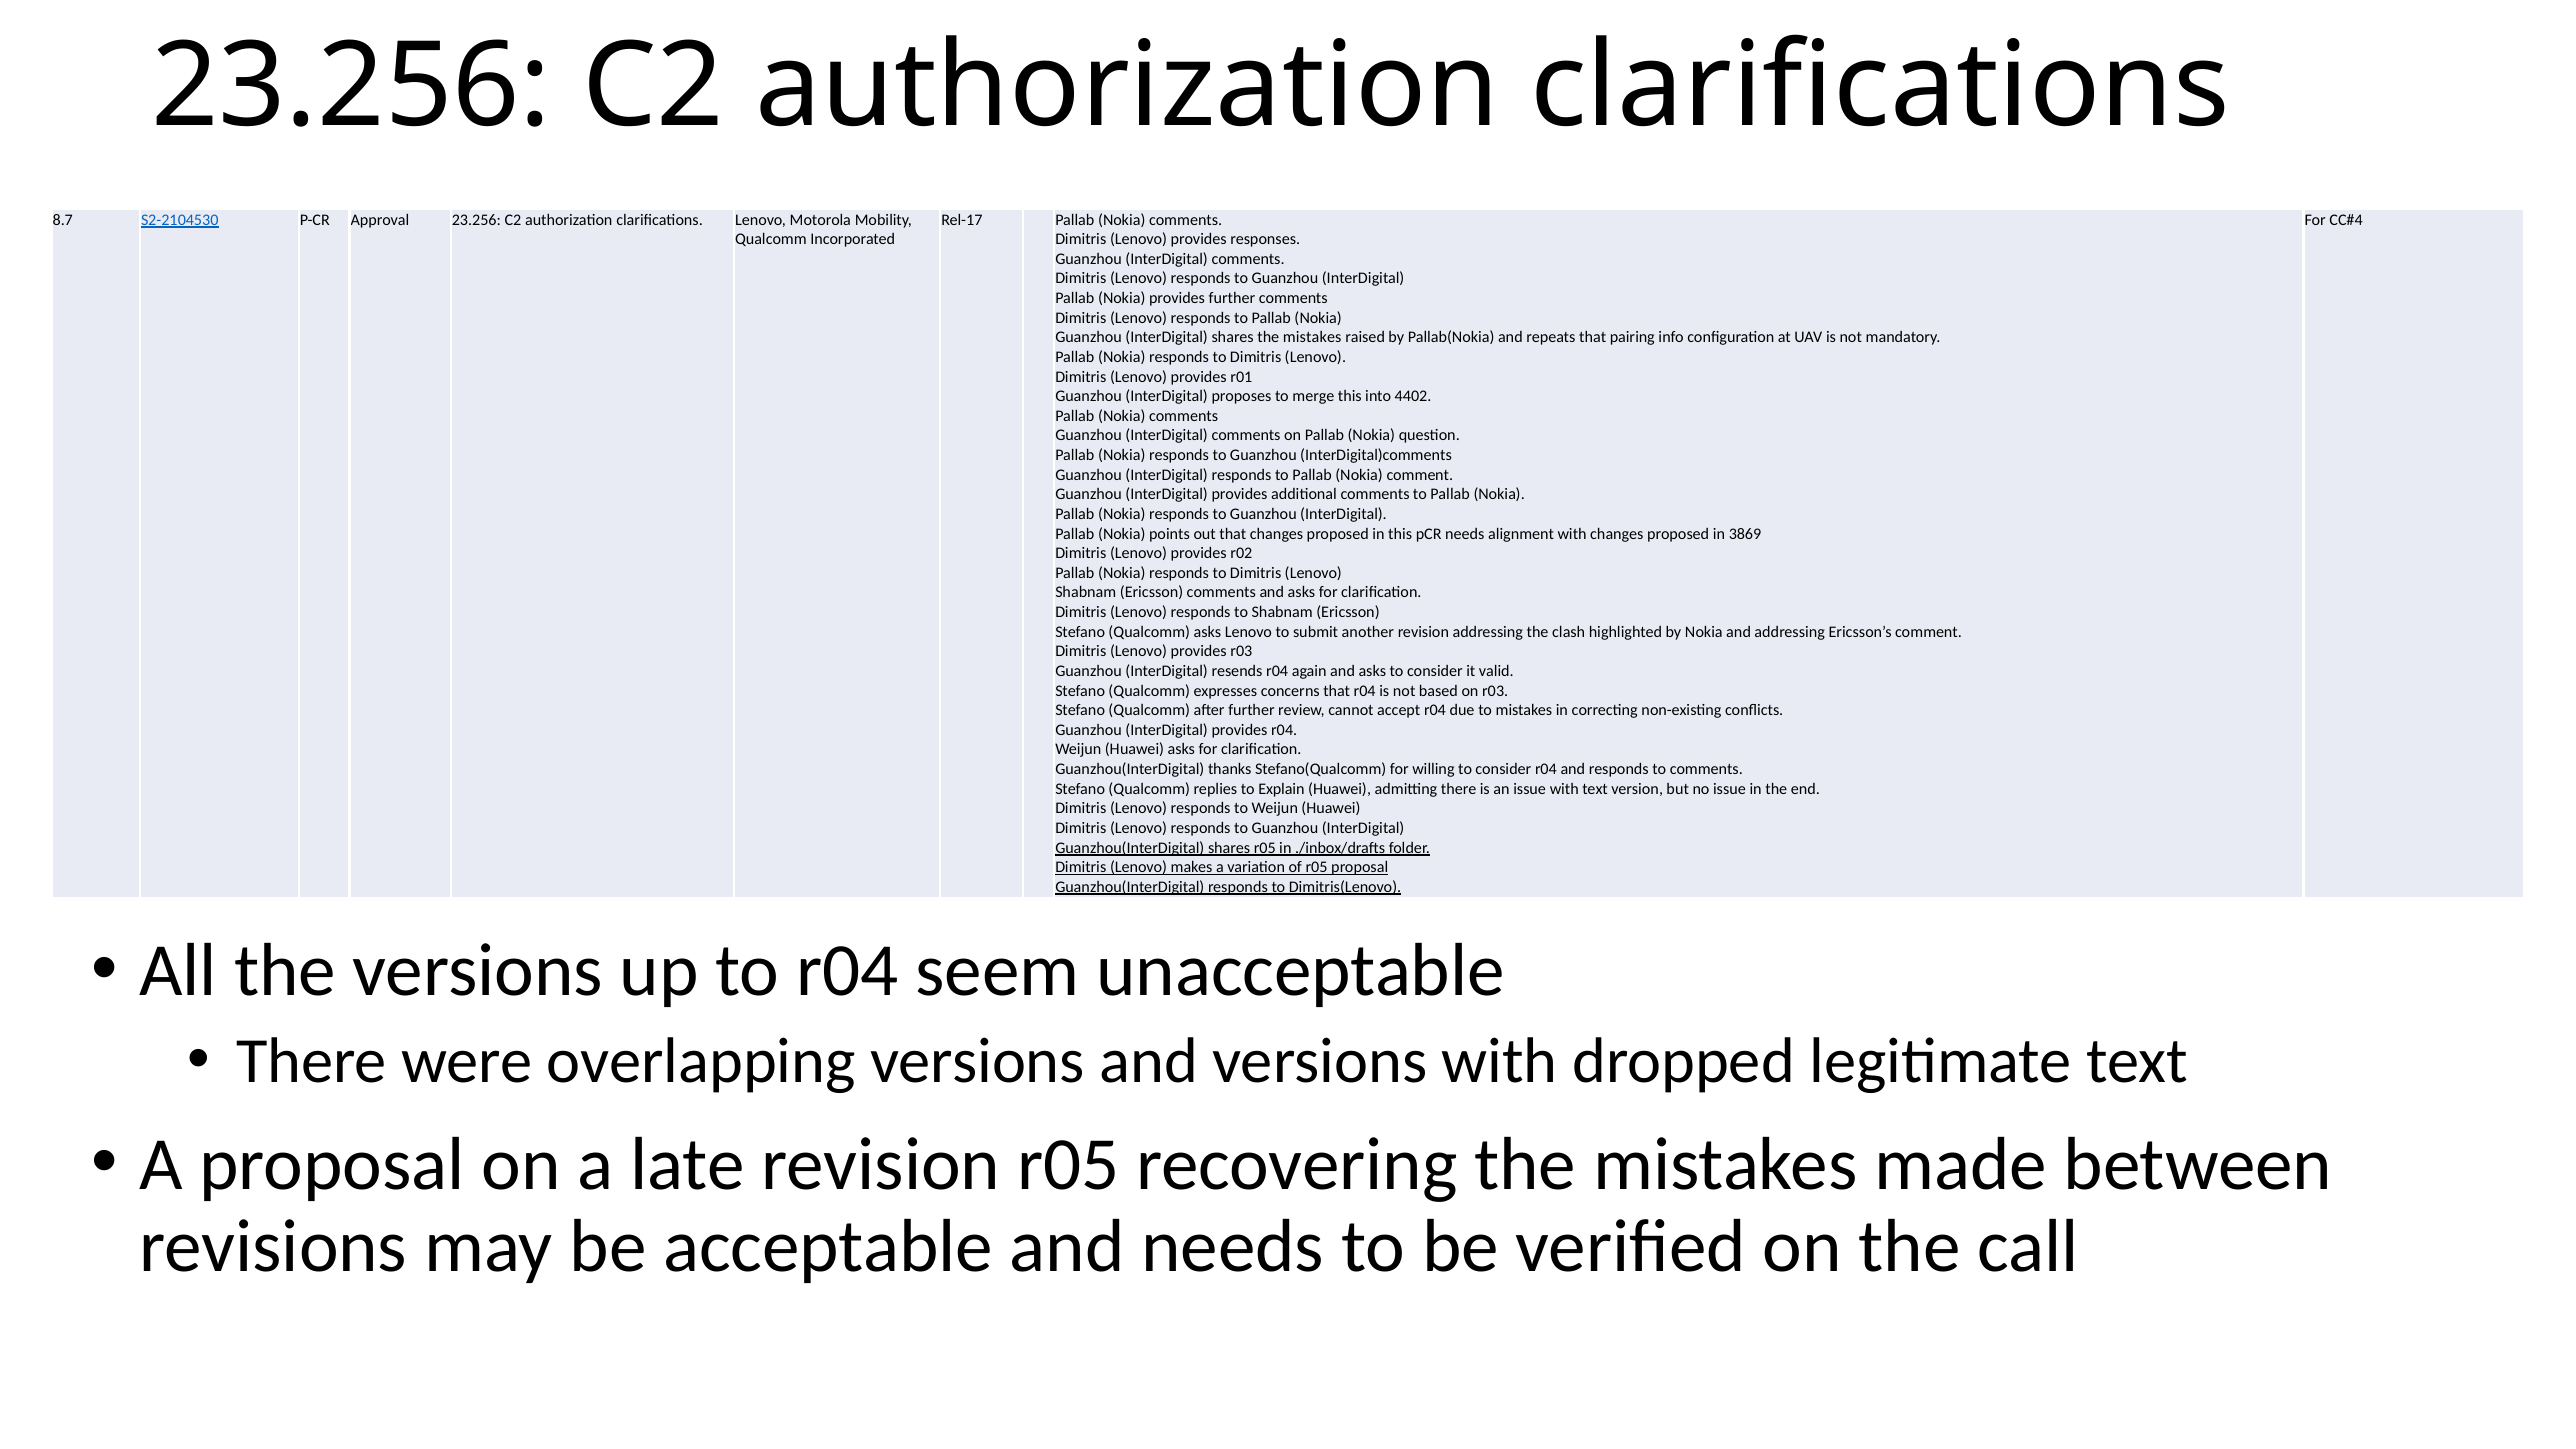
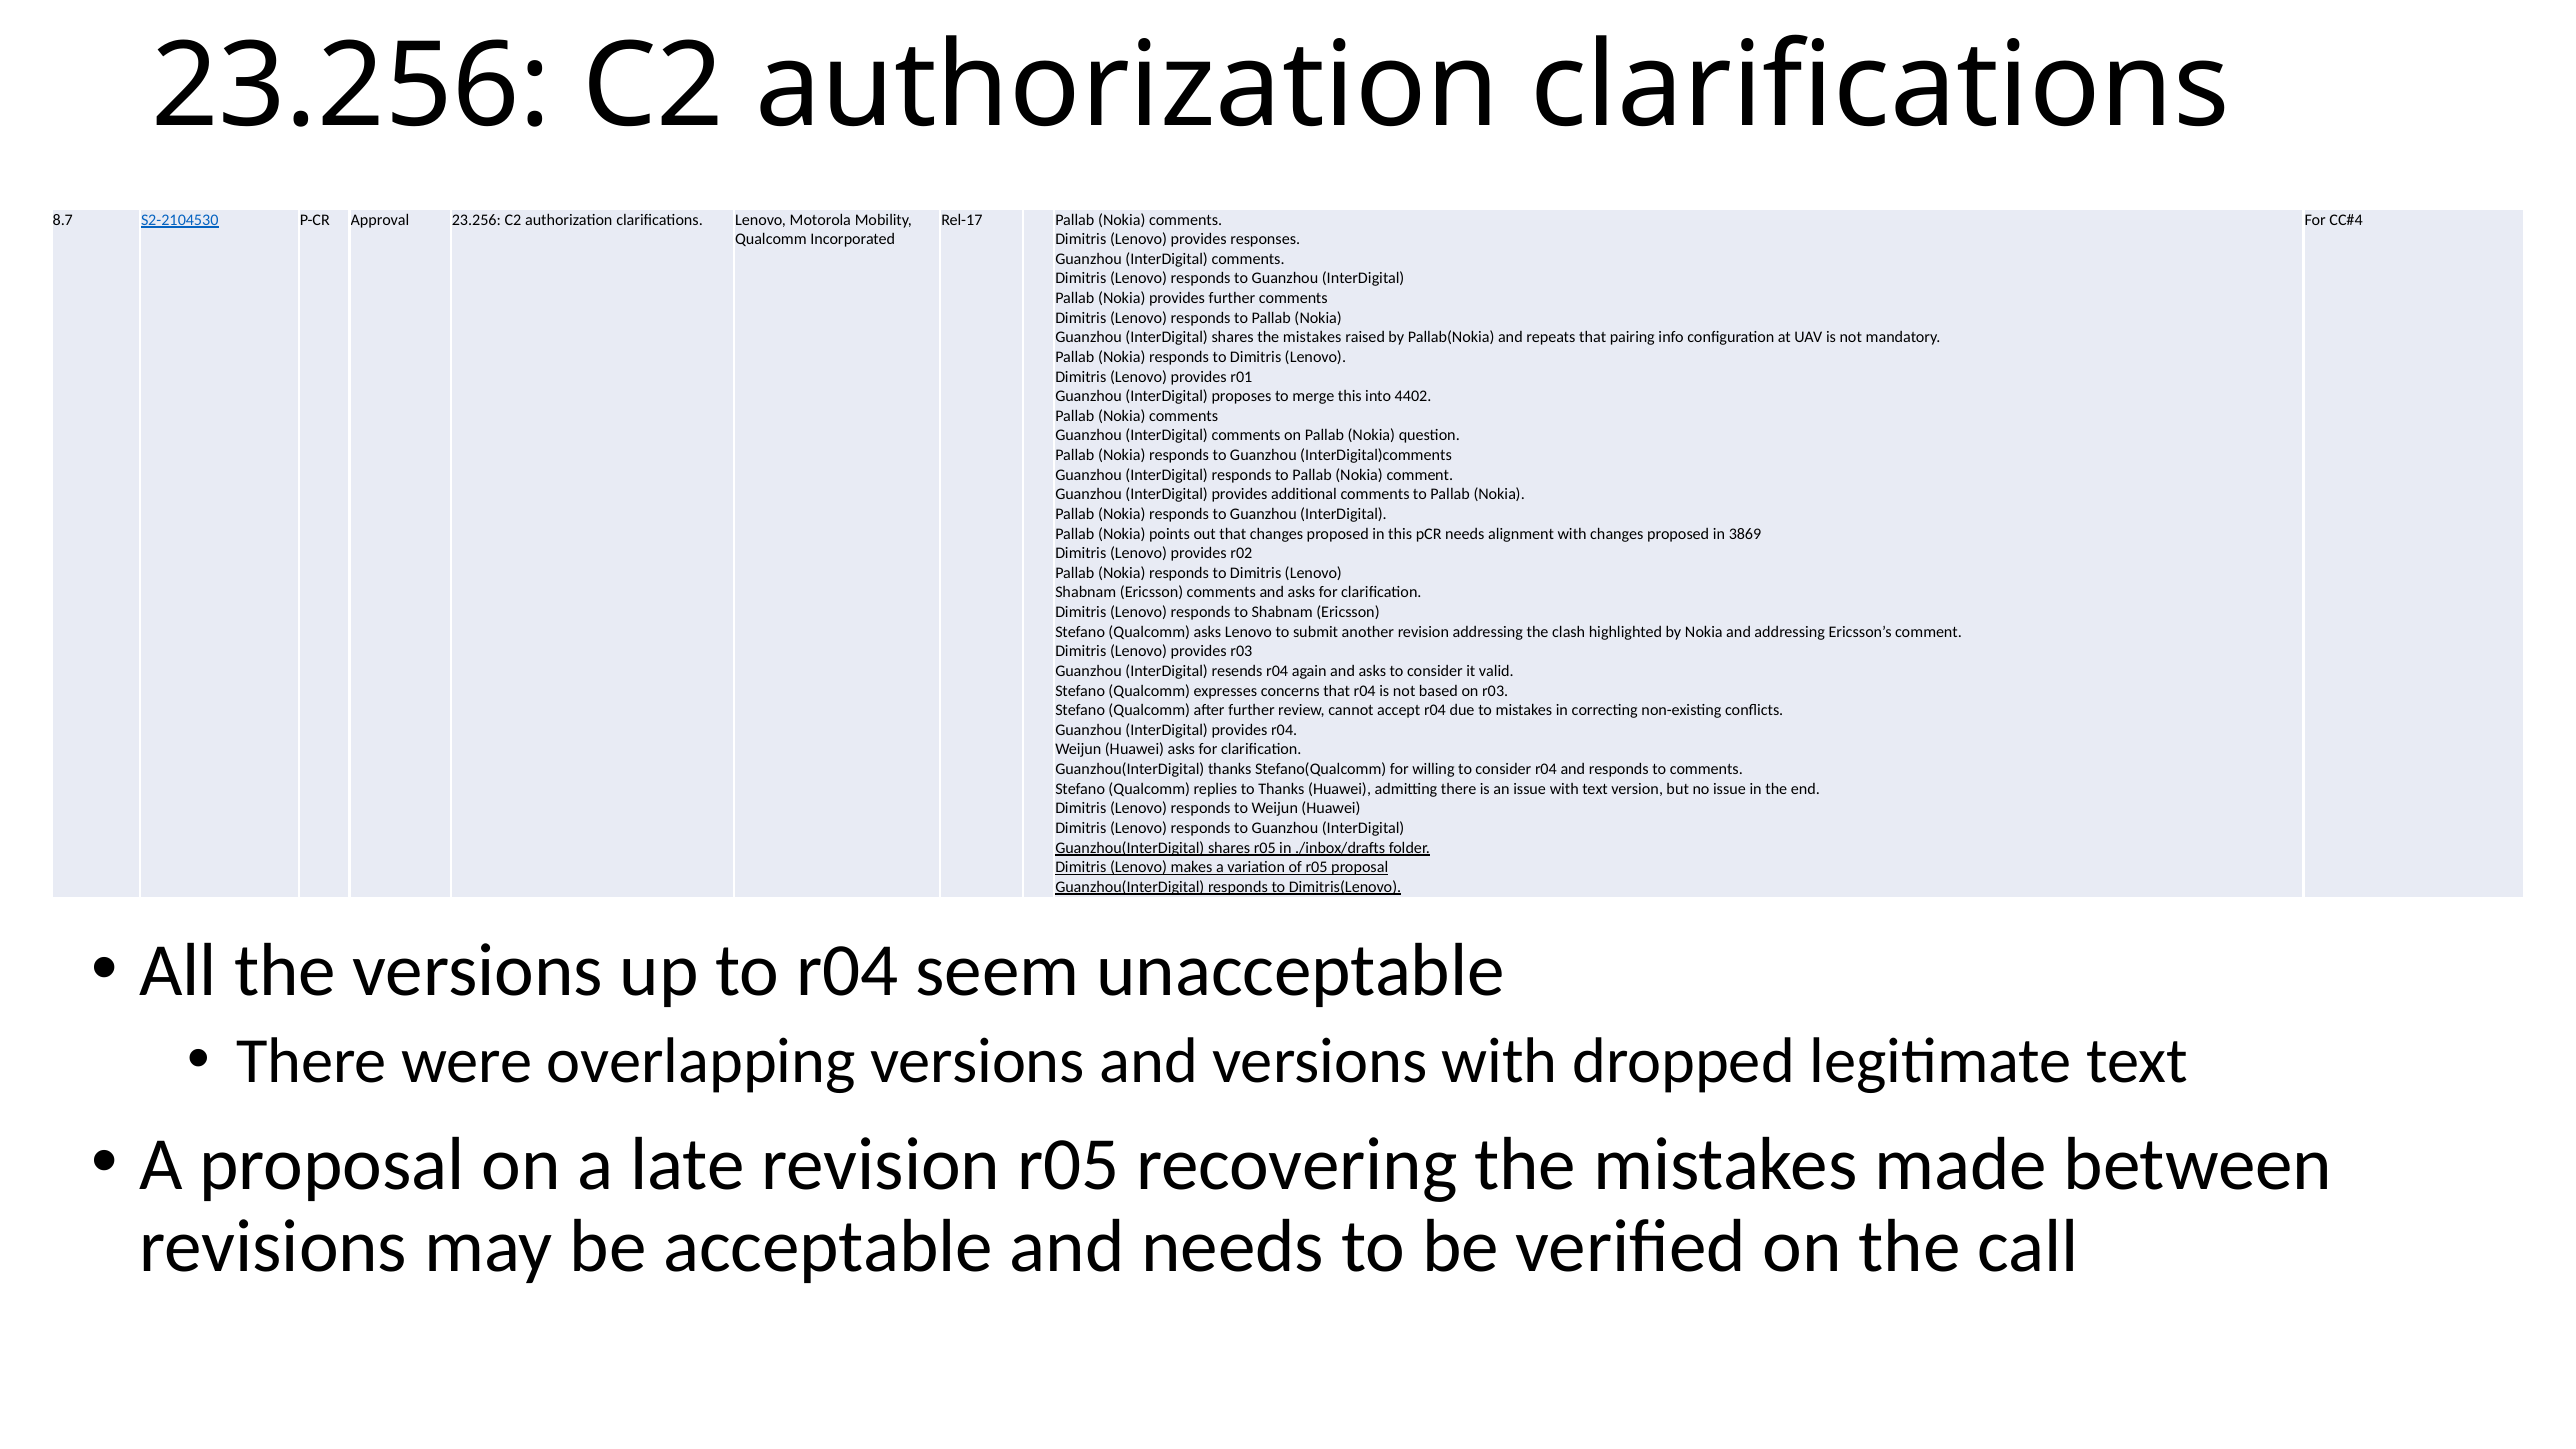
to Explain: Explain -> Thanks (1281, 789)
